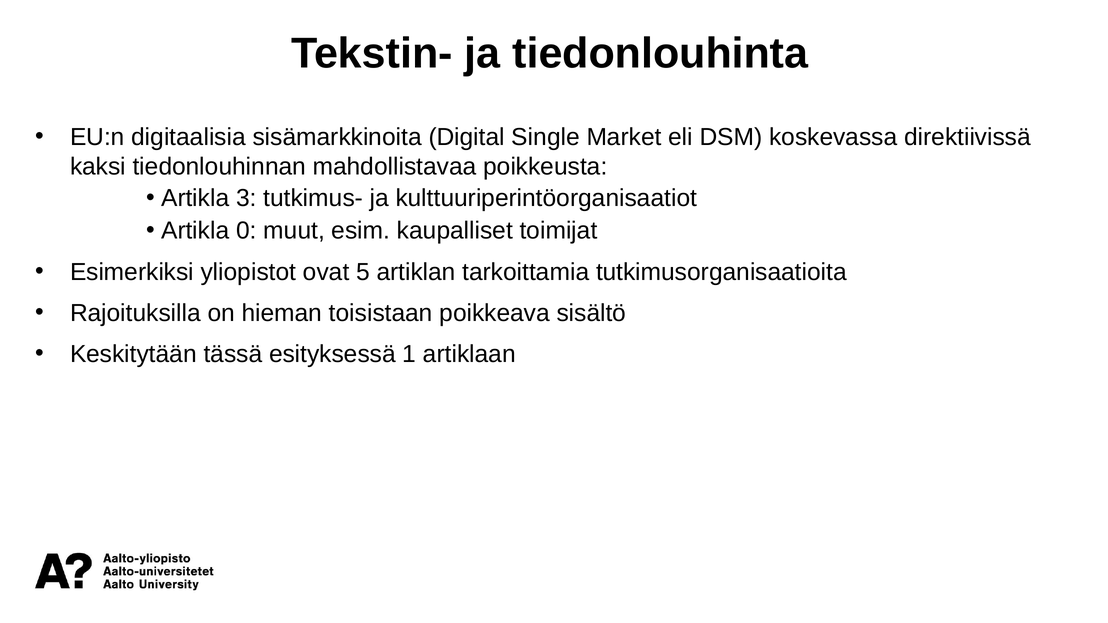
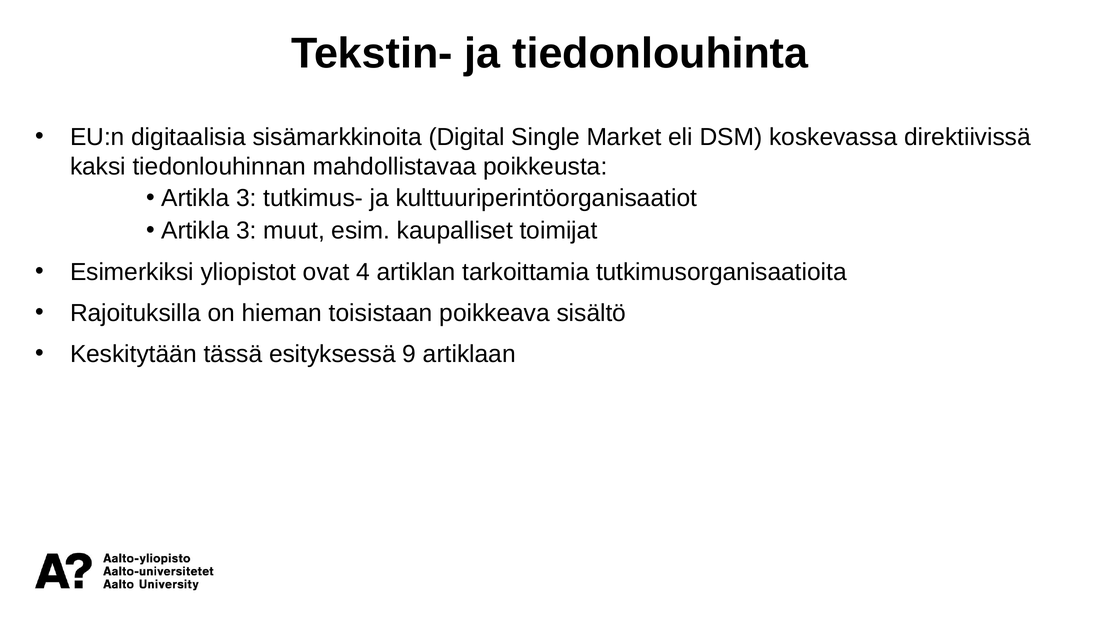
0: 0 -> 3 (246, 231)
5: 5 -> 4 (363, 272)
1: 1 -> 9 (409, 354)
